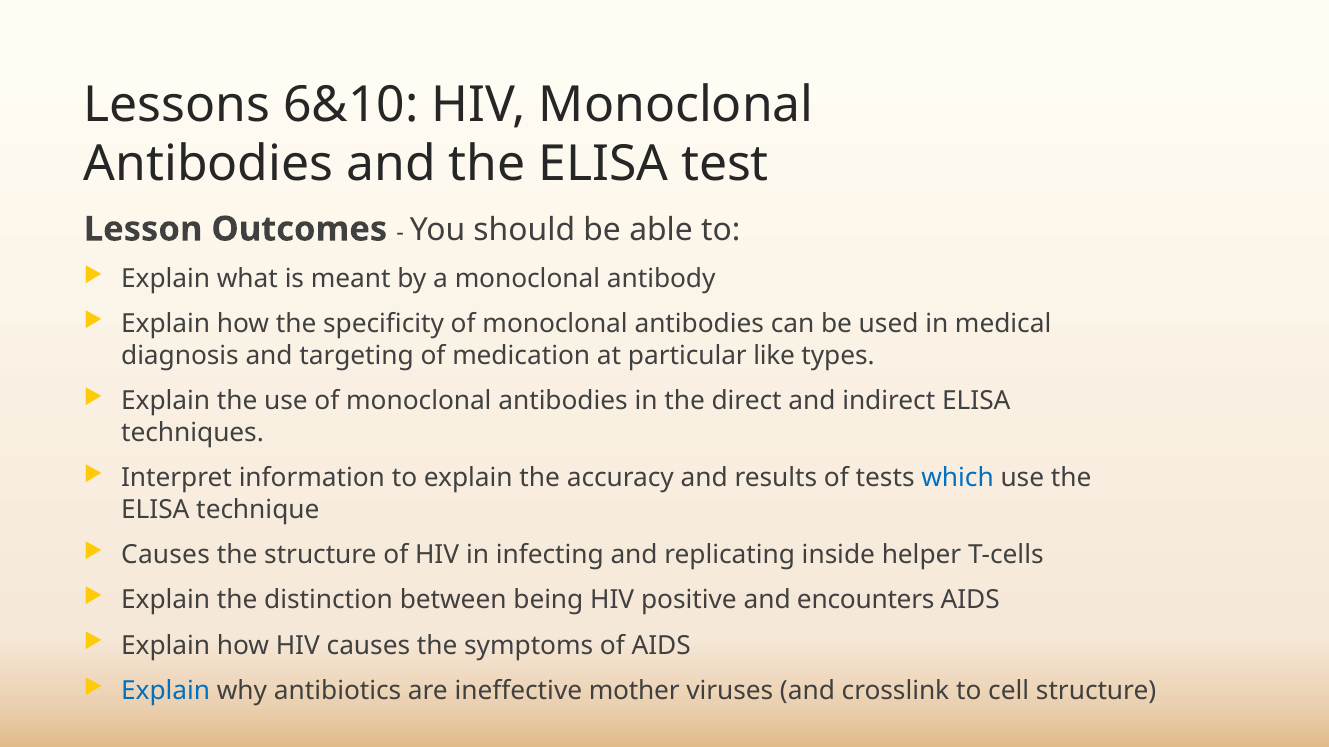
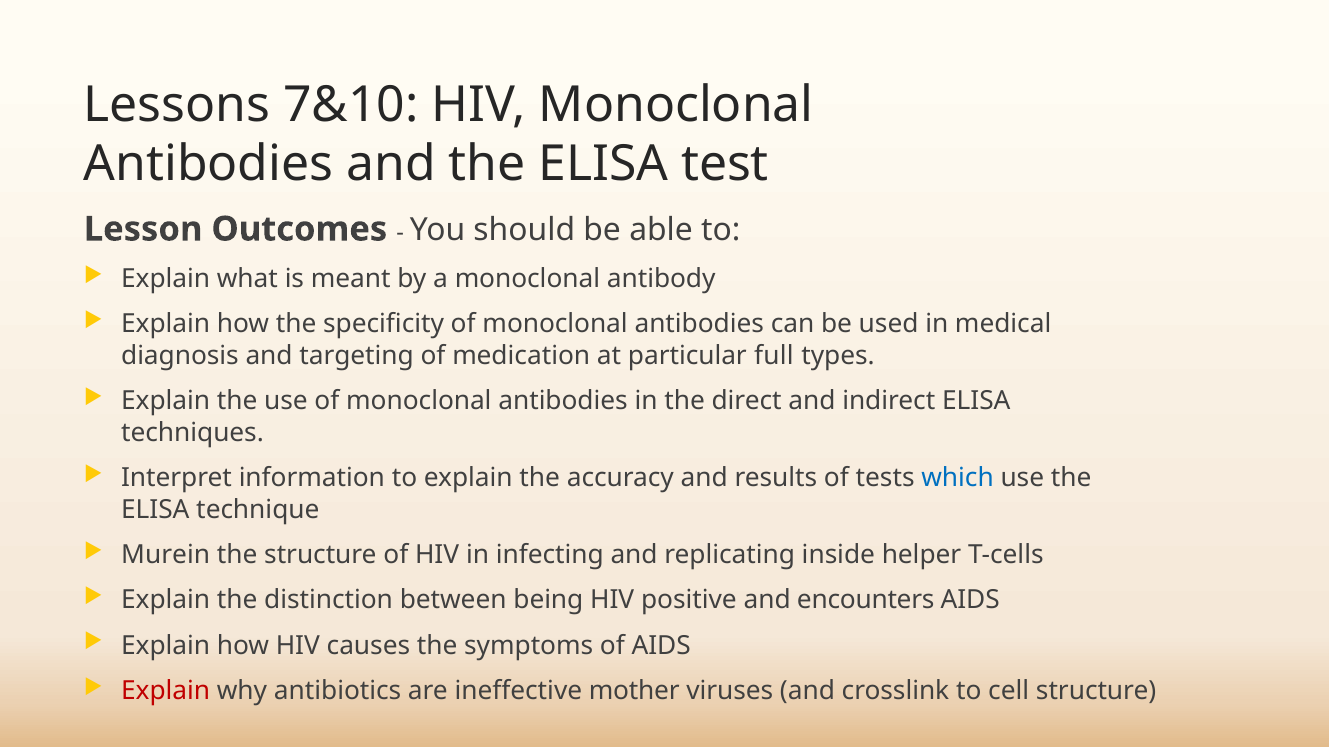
6&10: 6&10 -> 7&10 (351, 105)
like: like -> full (774, 356)
Causes: Causes -> Murein (166, 555)
Explain colour: blue -> red (166, 692)
